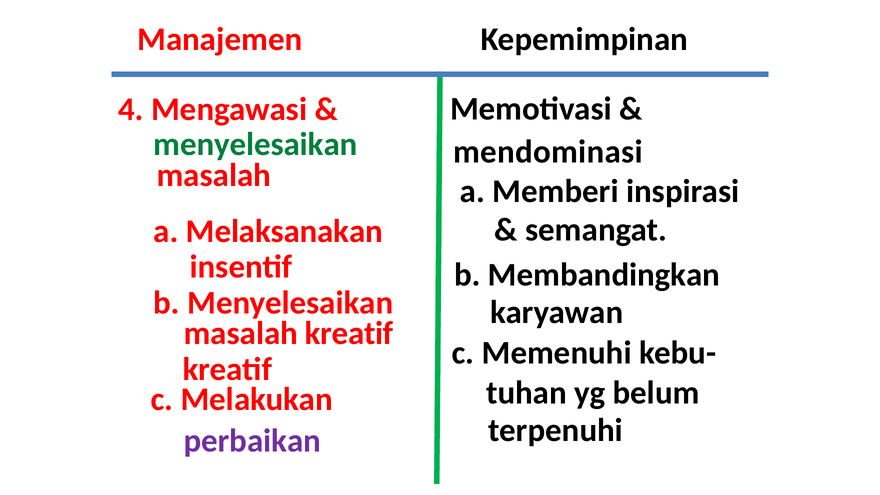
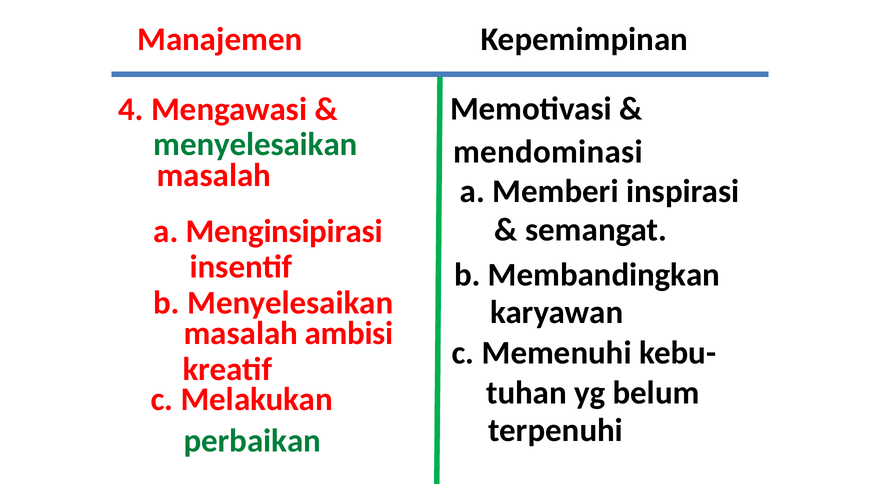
Melaksanakan: Melaksanakan -> Menginsipirasi (284, 231)
masalah kreatif: kreatif -> ambisi (349, 333)
perbaikan colour: purple -> green (252, 441)
